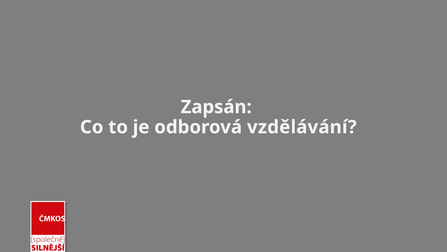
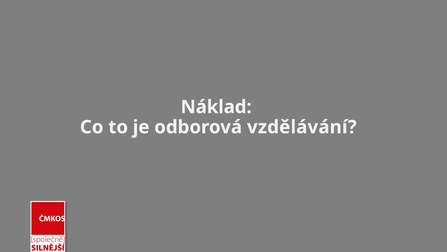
Zapsán: Zapsán -> Náklad (216, 107)
